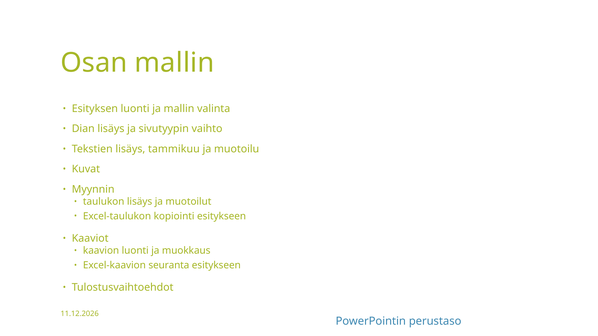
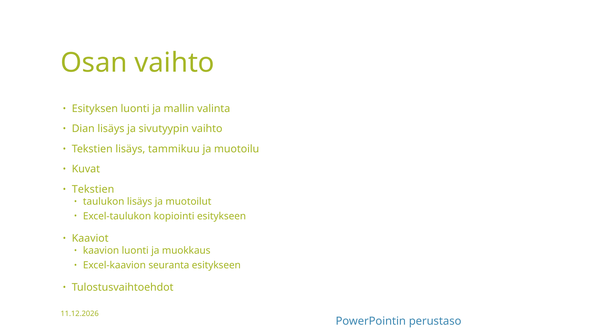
Osan mallin: mallin -> vaihto (175, 63)
Myynnin: Myynnin -> Tekstien (93, 189)
